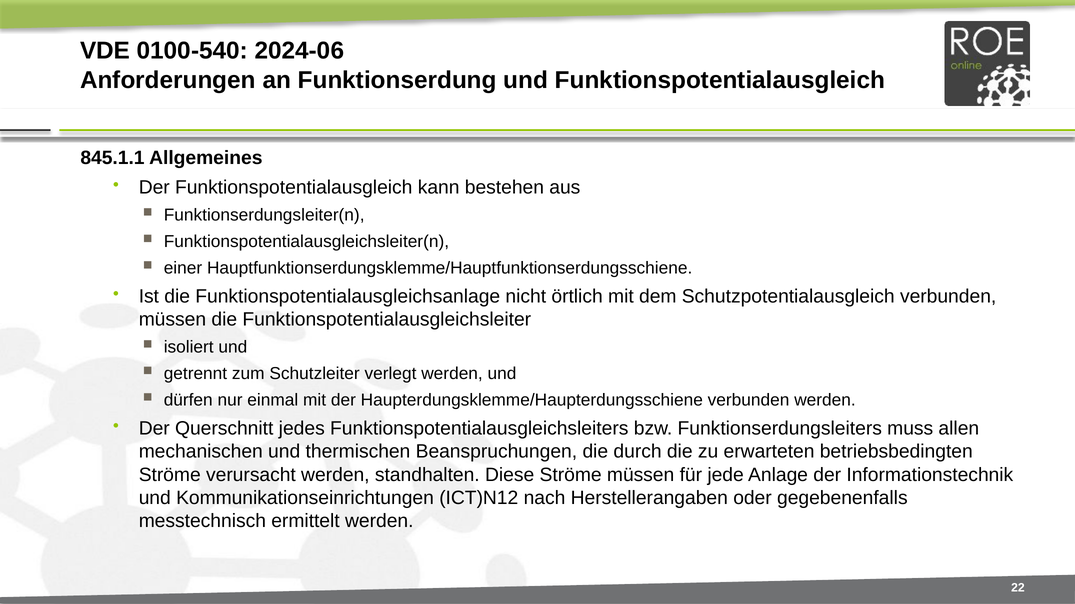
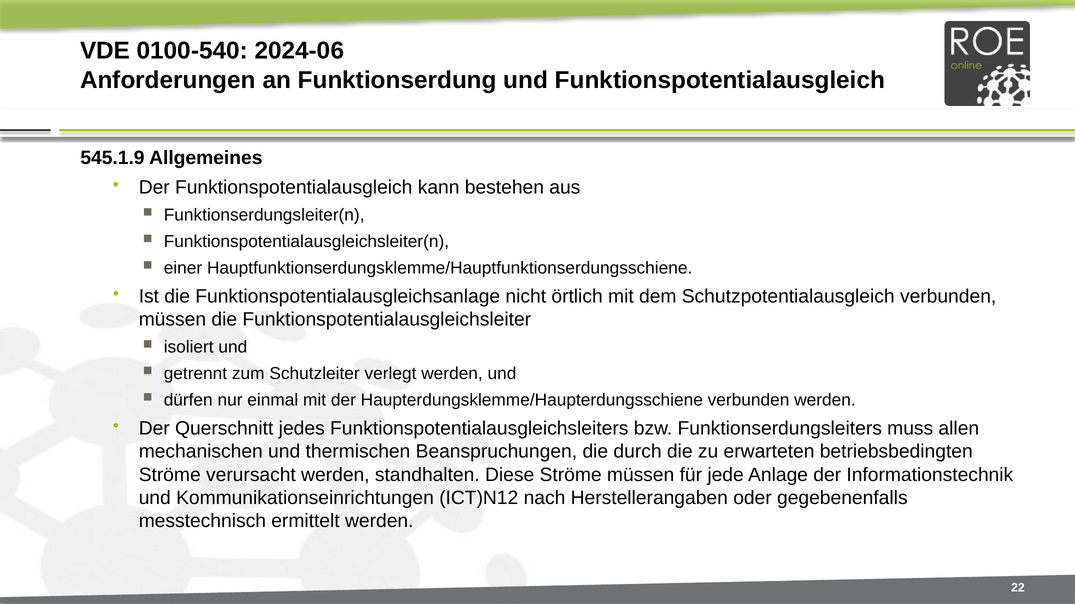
845.1.1: 845.1.1 -> 545.1.9 (112, 158)
